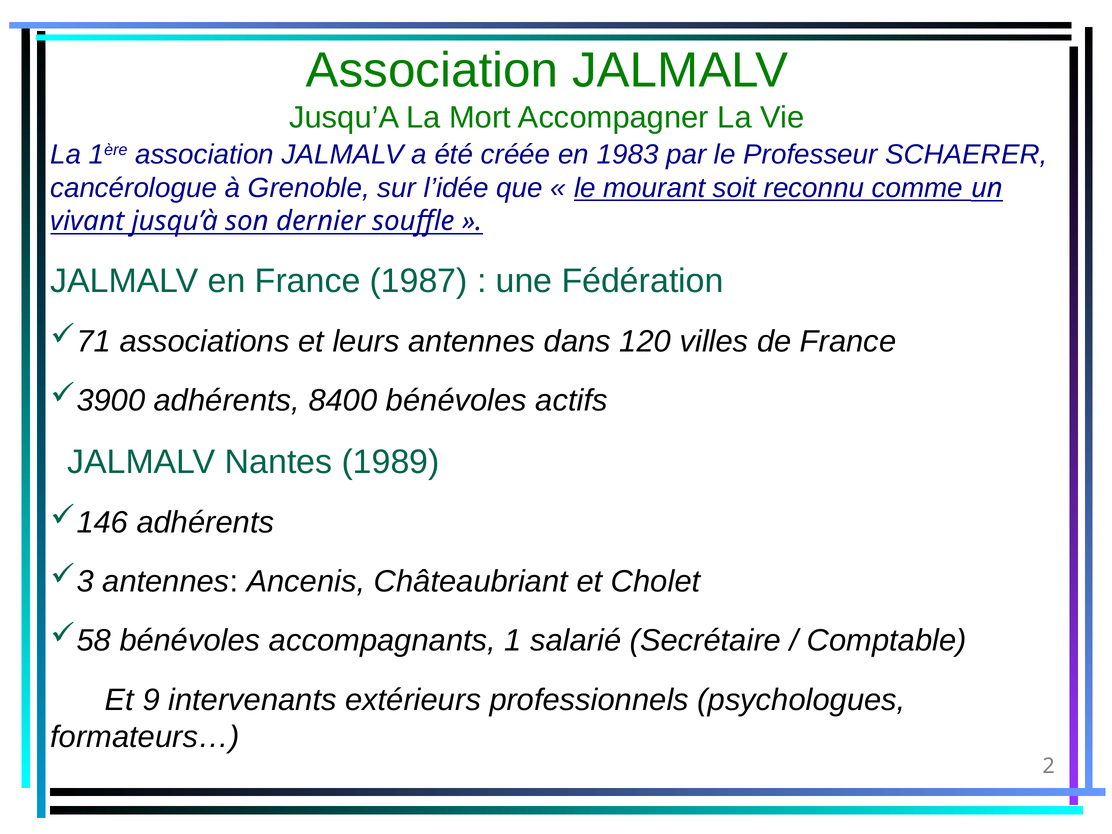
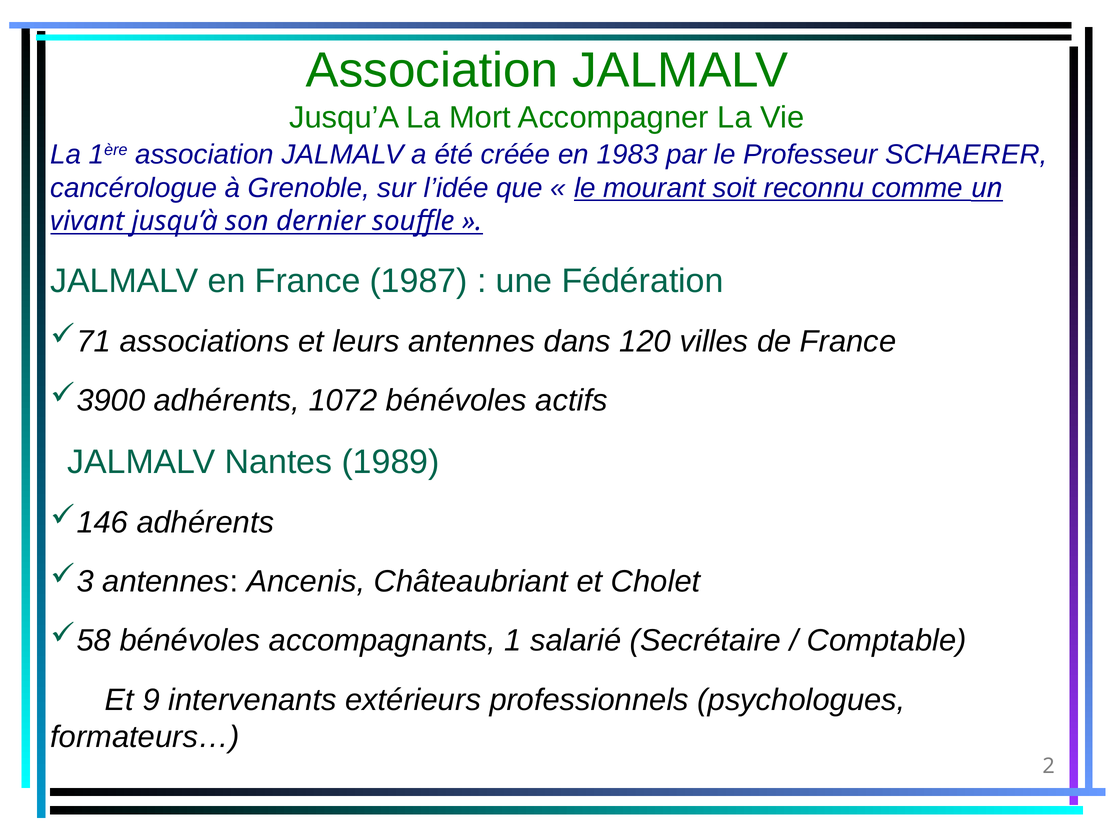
8400: 8400 -> 1072 (343, 401)
